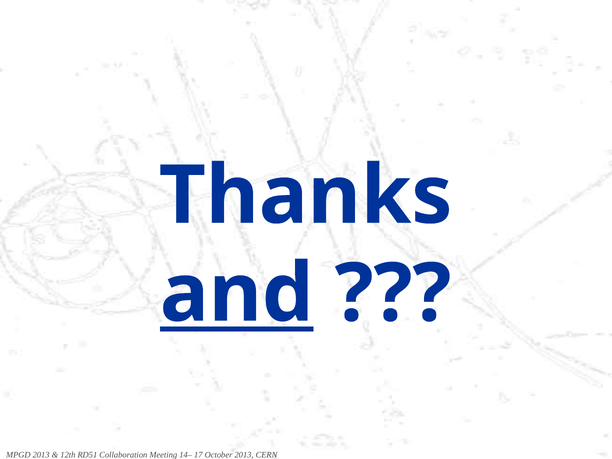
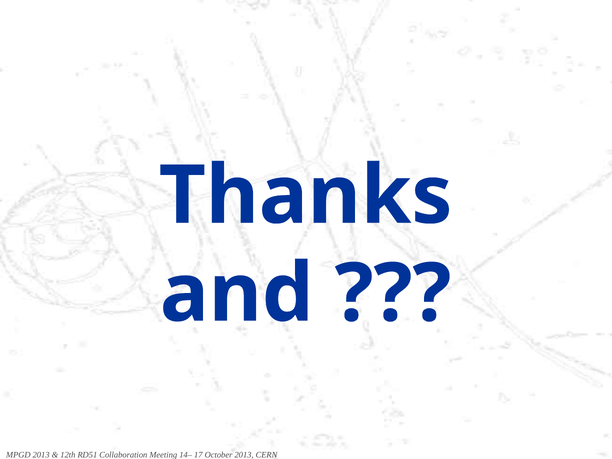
and underline: present -> none (237, 294)
